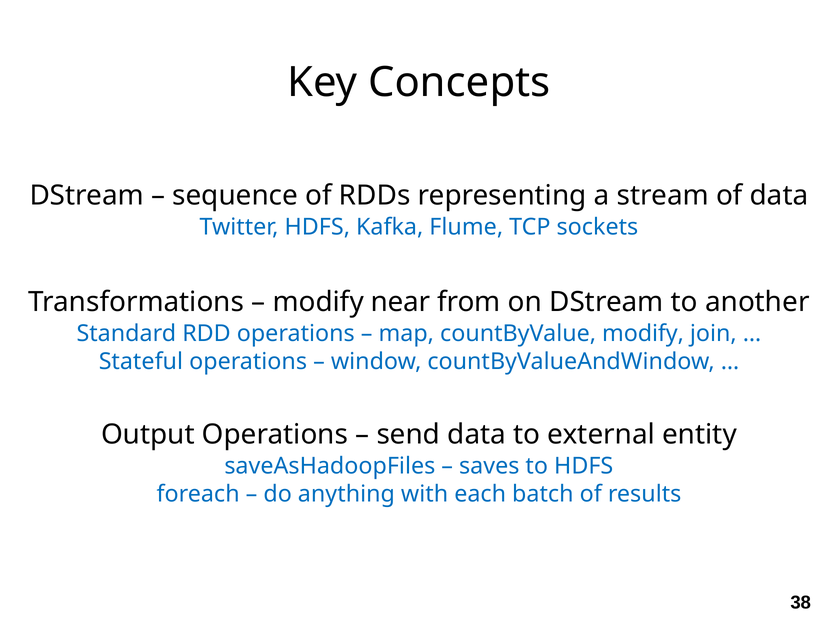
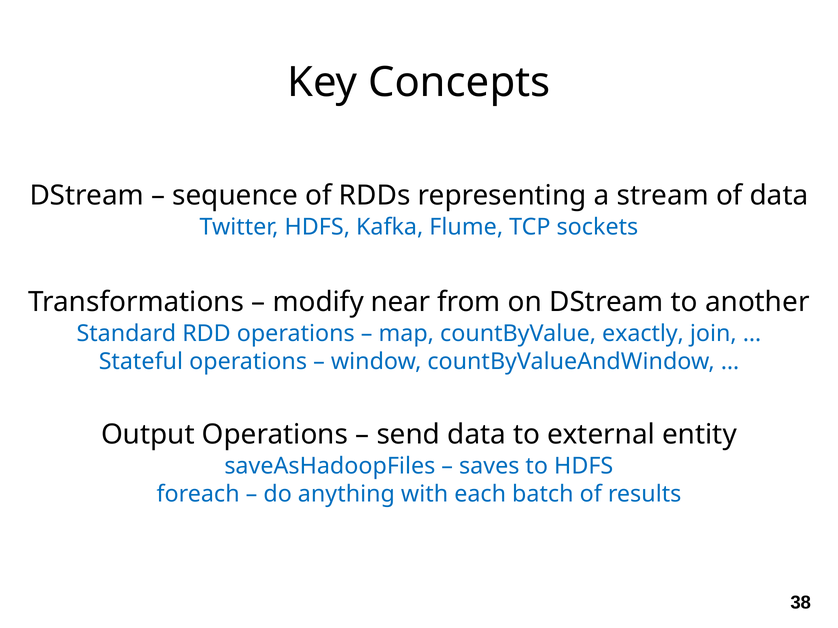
countByValue modify: modify -> exactly (643, 334)
